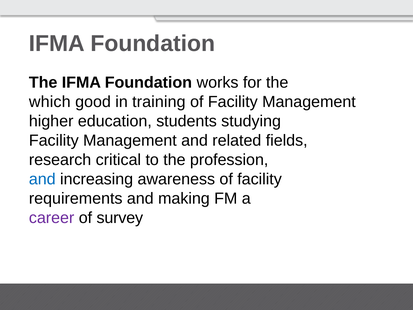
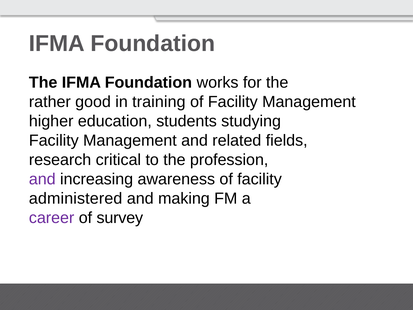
which: which -> rather (50, 102)
and colour: blue -> purple (42, 179)
requirements: requirements -> administered (76, 198)
